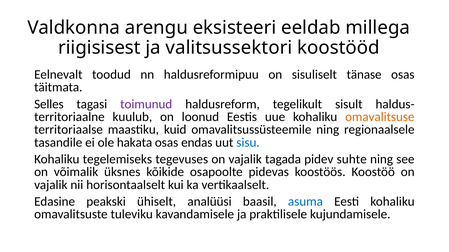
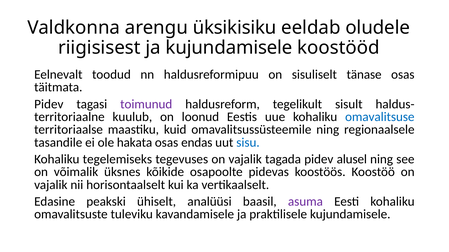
eksisteeri: eksisteeri -> üksikisiku (235, 28)
millega: millega -> oludele (378, 28)
ja valitsussektori: valitsussektori -> kujundamisele (229, 48)
Selles: Selles -> Pidev (49, 104)
omavalitsuse colour: orange -> blue (380, 117)
suhte: suhte -> alusel (352, 160)
asuma colour: blue -> purple (305, 202)
